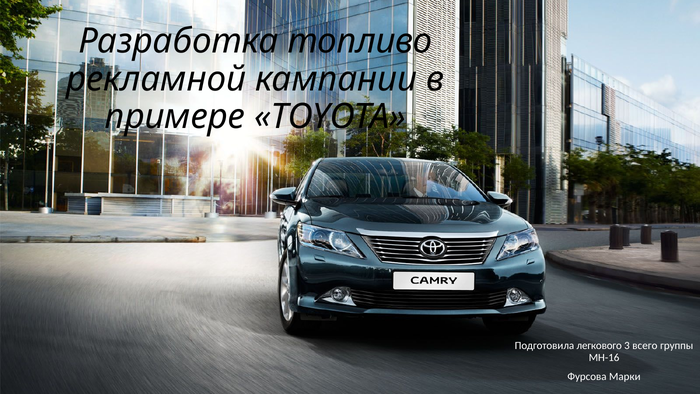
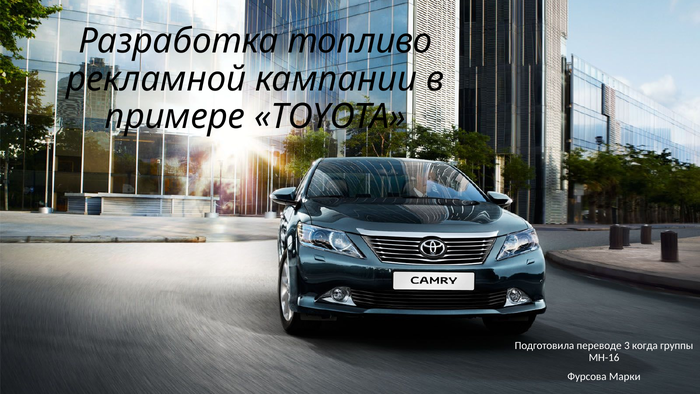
легкового: легкового -> переводе (599, 345)
всего: всего -> когда (645, 345)
